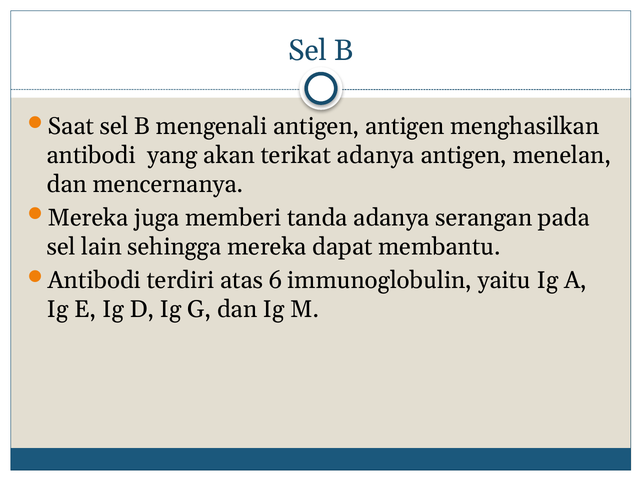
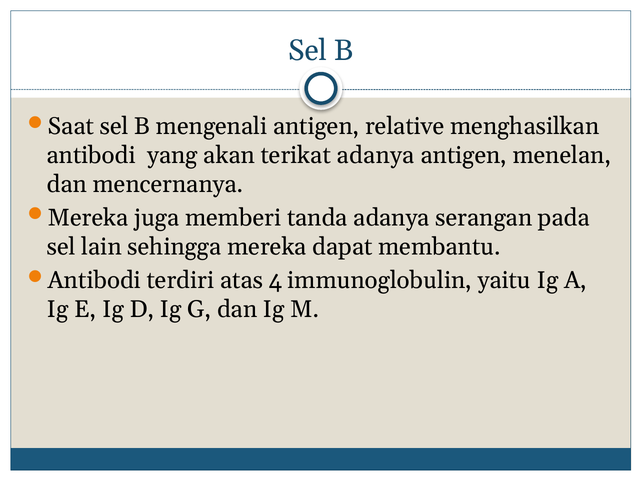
antigen antigen: antigen -> relative (405, 127)
6: 6 -> 4 (275, 281)
